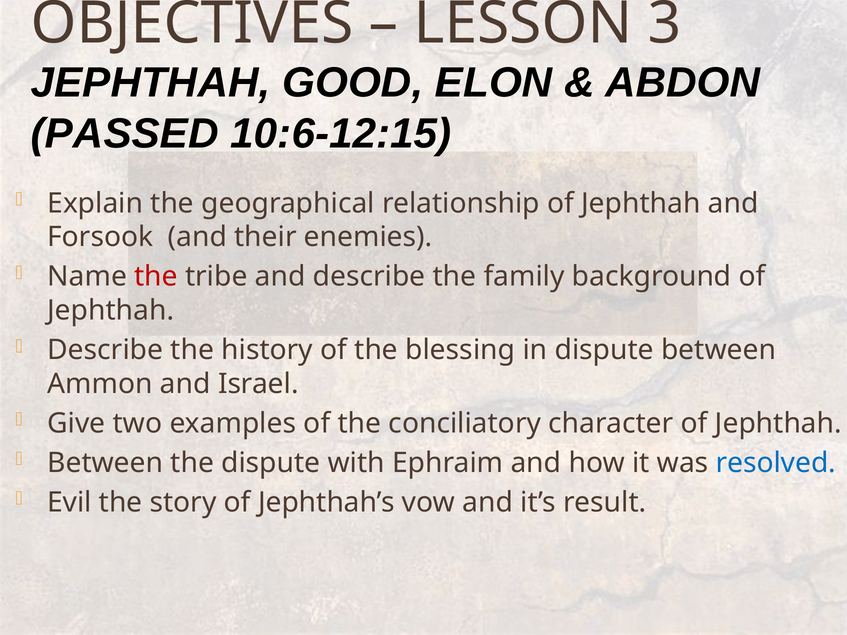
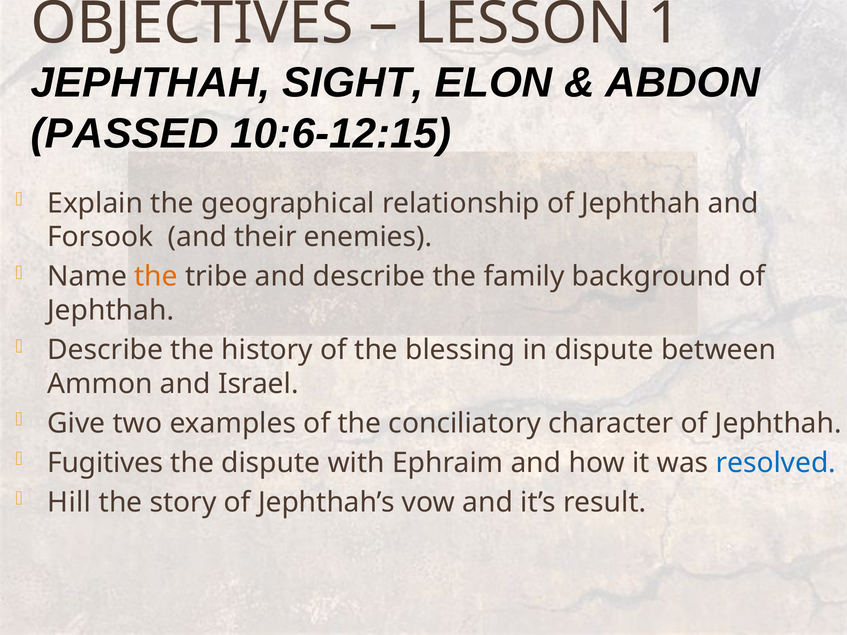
3: 3 -> 1 (664, 23)
GOOD: GOOD -> SIGHT (353, 83)
the colour: red -> orange (156, 277)
Between: Between -> Fugitives (105, 463)
Evil: Evil -> Hill (69, 502)
